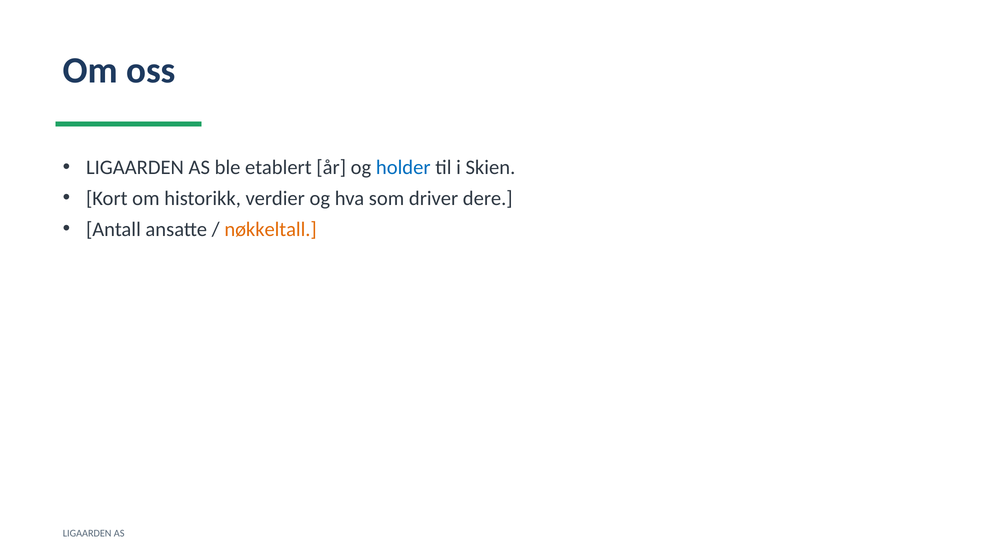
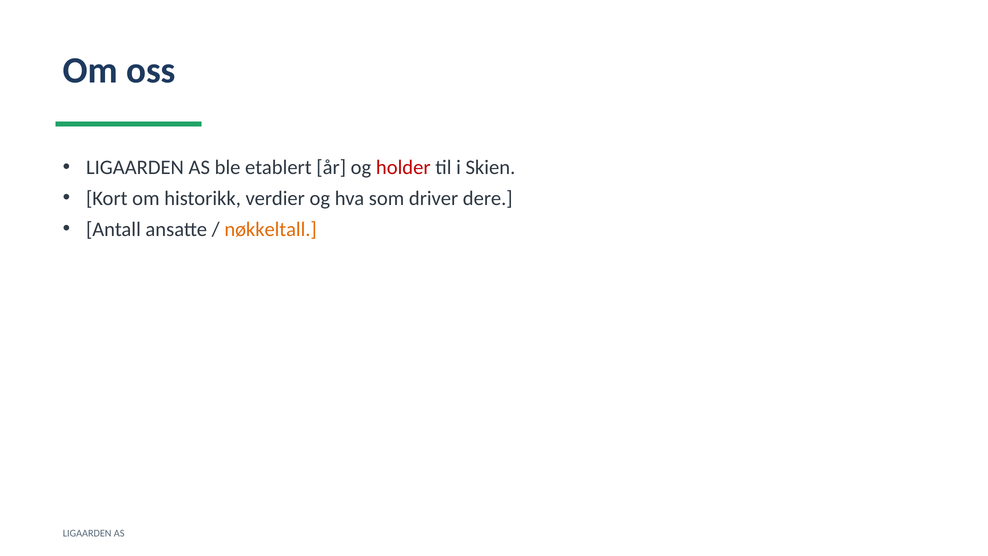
holder colour: blue -> red (403, 167)
